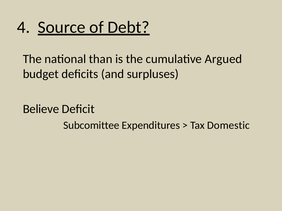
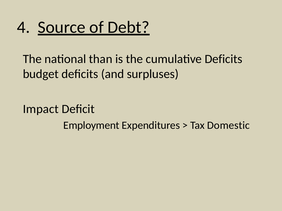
cumulative Argued: Argued -> Deficits (224, 59)
Believe: Believe -> Impact (41, 109)
Subcomittee: Subcomittee -> Employment (91, 126)
